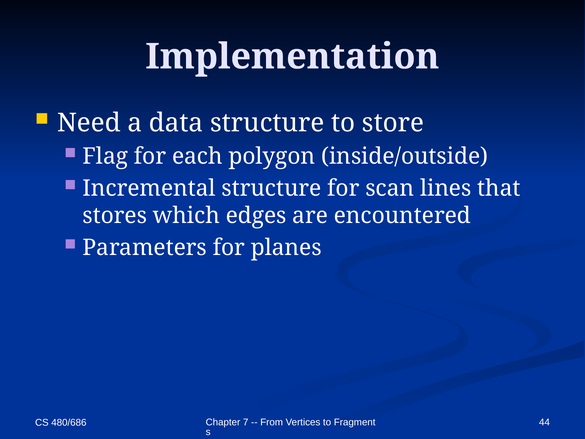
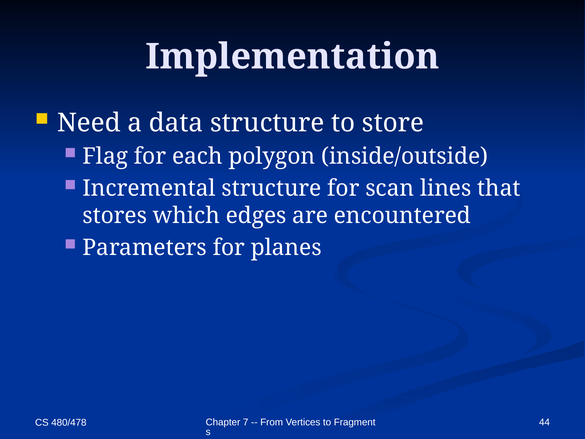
480/686: 480/686 -> 480/478 (69, 422)
